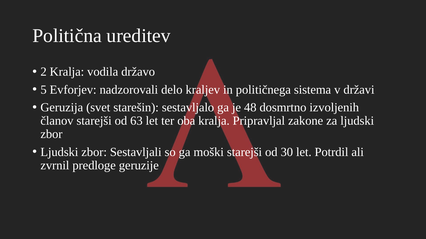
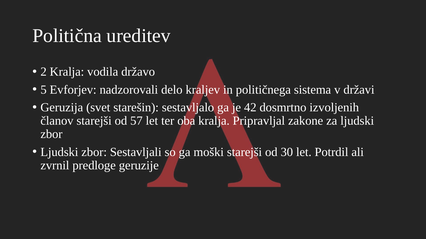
48: 48 -> 42 (250, 108)
63: 63 -> 57 (136, 121)
